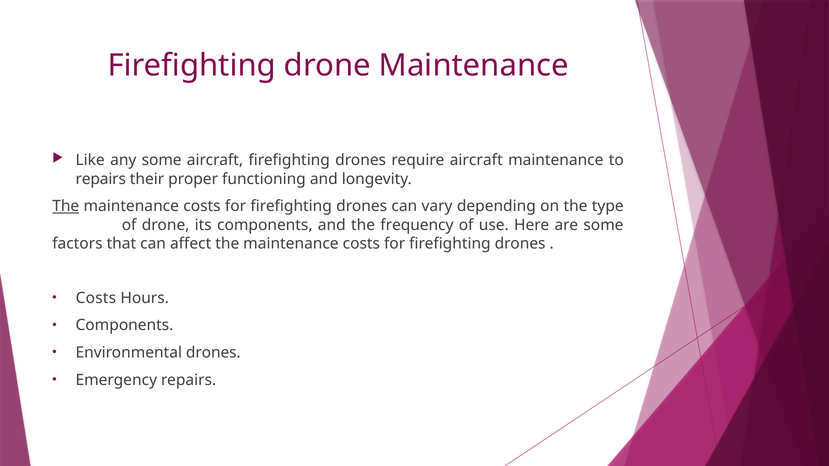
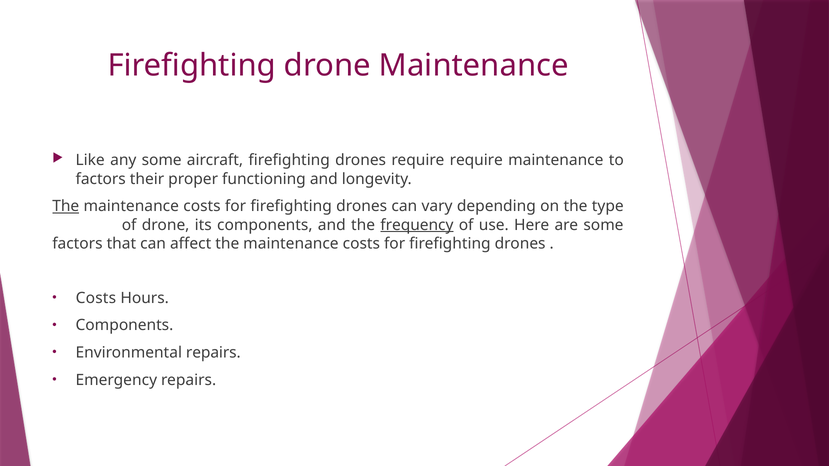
require aircraft: aircraft -> require (476, 160)
repairs: repairs -> factors (101, 179)
frequency underline: none -> present (417, 225)
Environmental drones: drones -> repairs (213, 353)
